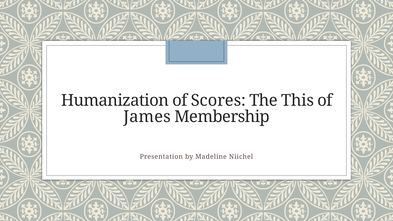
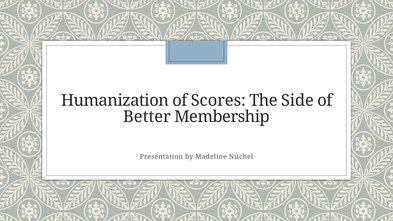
This: This -> Side (298, 100)
James: James -> Better (147, 117)
